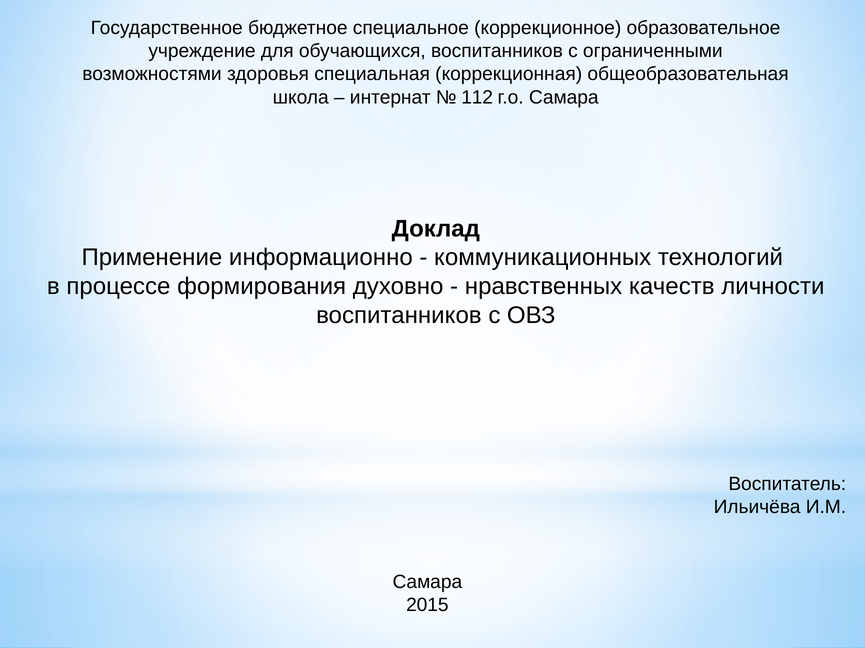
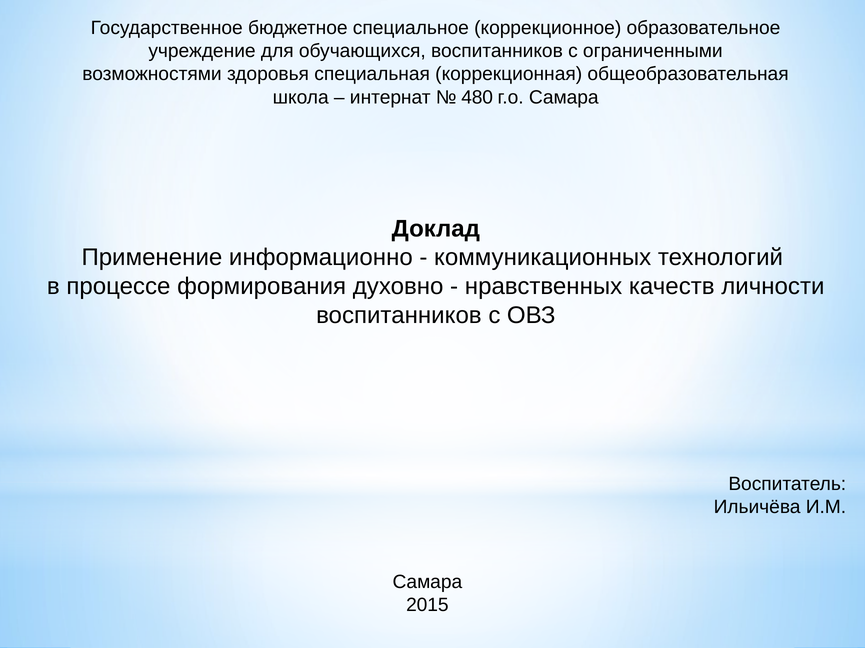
112: 112 -> 480 (477, 97)
